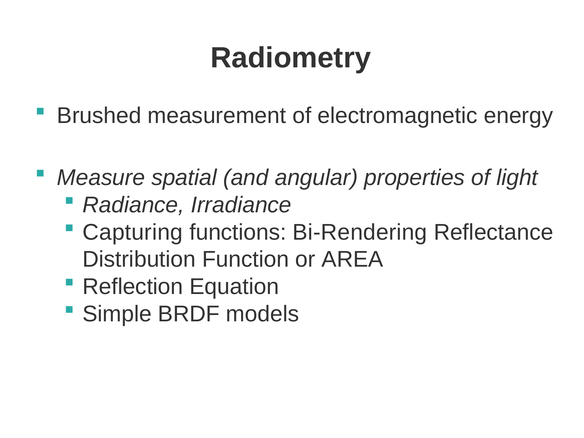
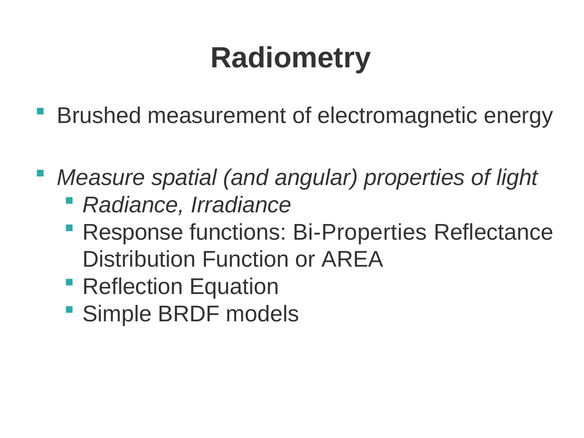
Capturing: Capturing -> Response (133, 232)
Bi-Rendering: Bi-Rendering -> Bi-Properties (360, 232)
